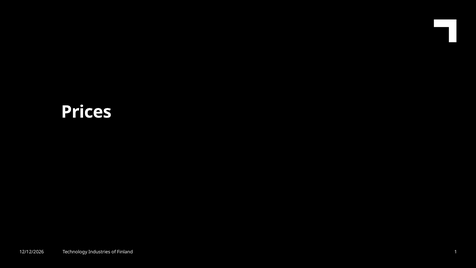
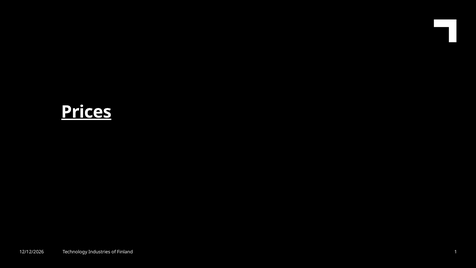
Prices underline: none -> present (86, 112)
